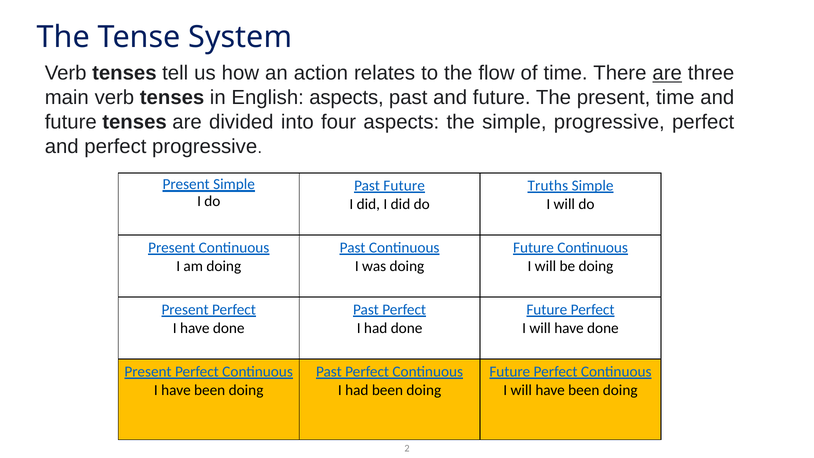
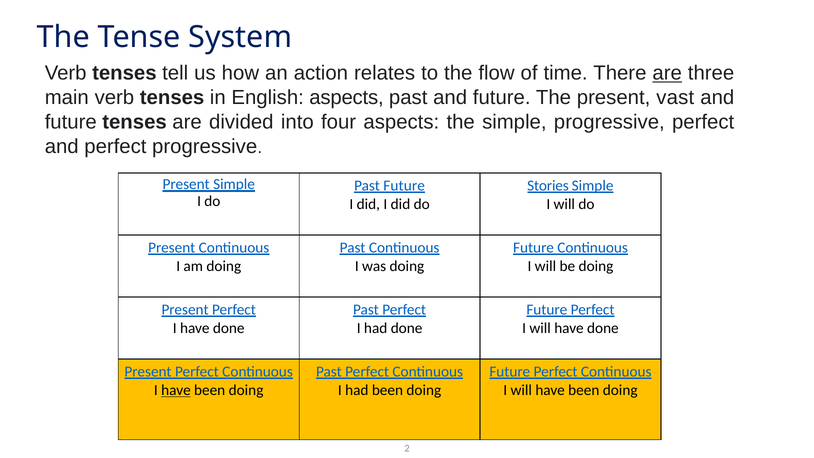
present time: time -> vast (675, 98)
Truths: Truths -> Stories (548, 185)
have underline: none -> present (176, 390)
